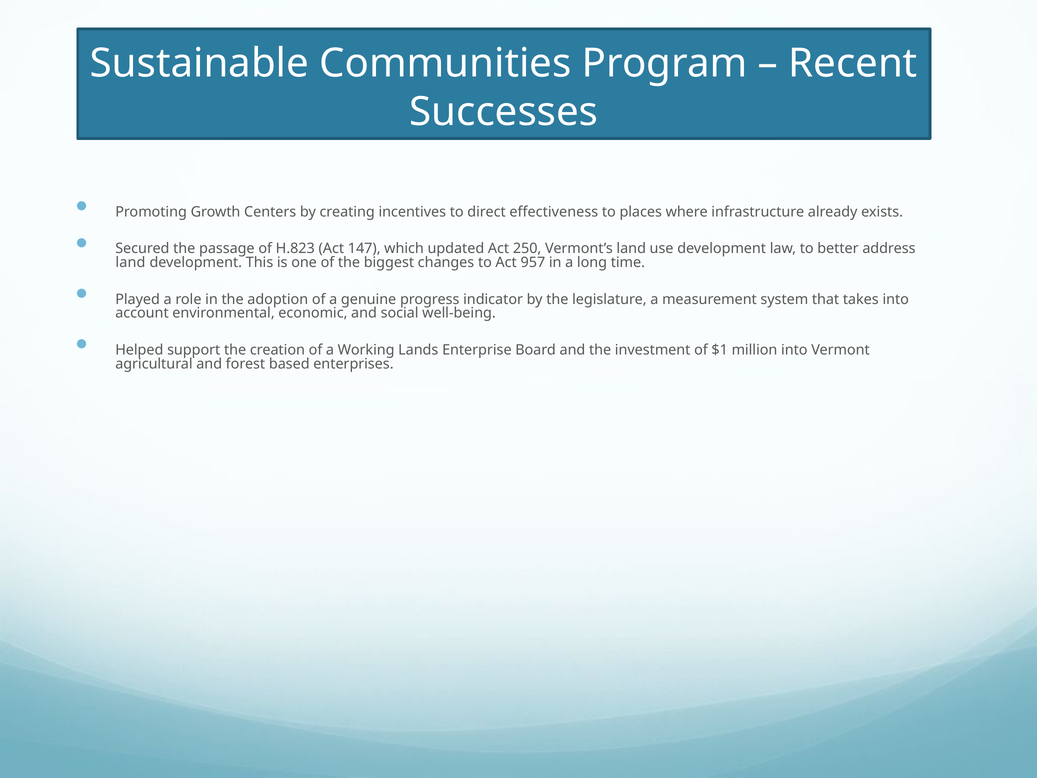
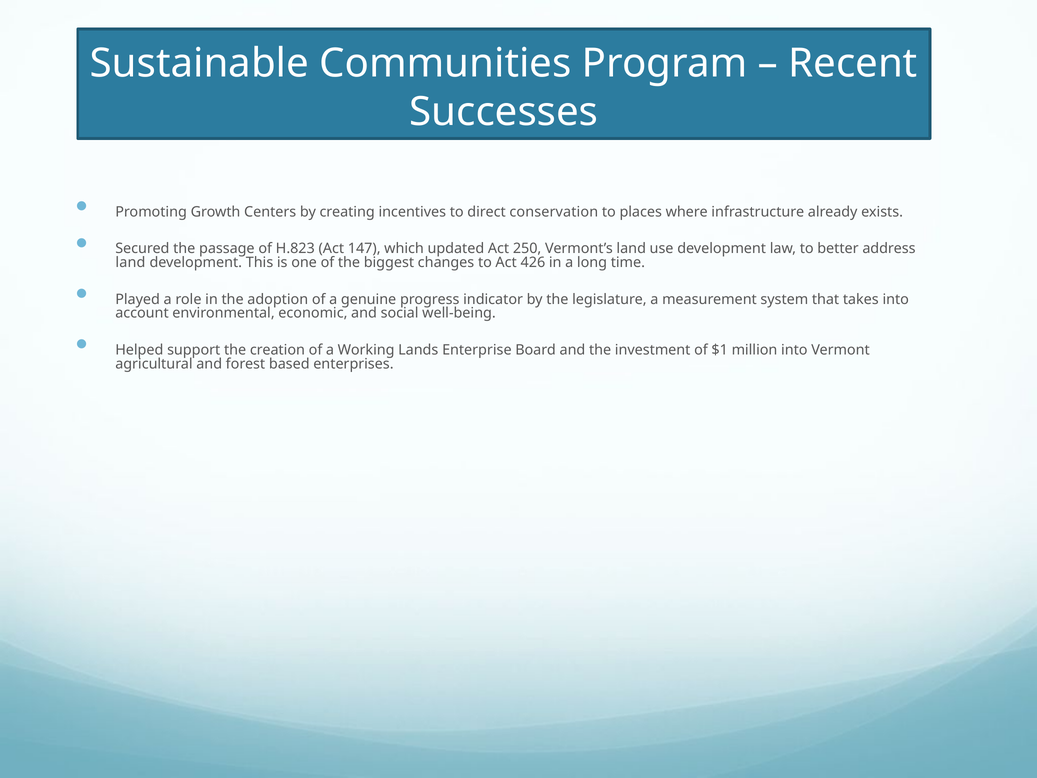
effectiveness: effectiveness -> conservation (554, 212)
957: 957 -> 426 (533, 262)
